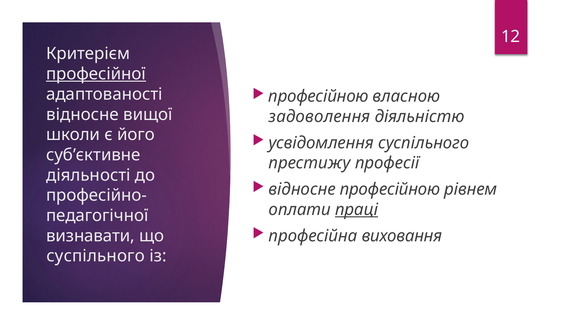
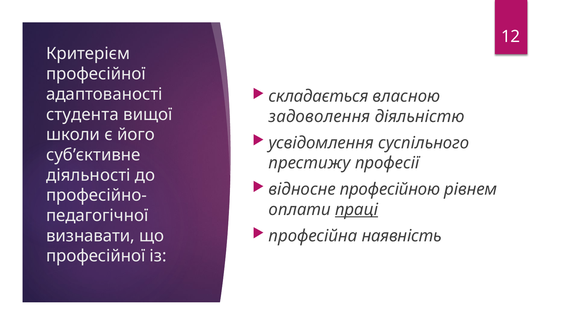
професійної underline: present -> none (96, 74)
професійною: професійною -> складається (318, 96)
відносне: відносне -> студента (82, 115)
виховання: виховання -> наявність (402, 236)
суспільного: суспільного -> професійної (96, 256)
